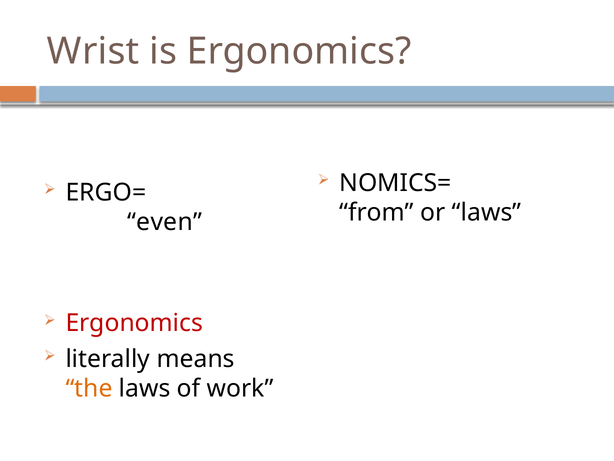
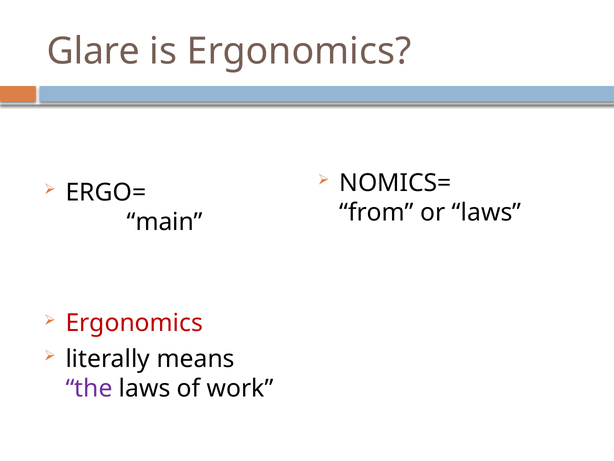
Wrist: Wrist -> Glare (94, 51)
even: even -> main (165, 222)
the colour: orange -> purple (89, 388)
